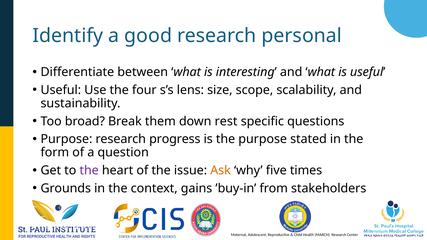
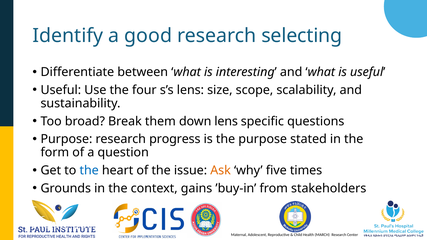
personal: personal -> selecting (302, 36)
down rest: rest -> lens (226, 121)
the colour: purple -> blue (89, 171)
